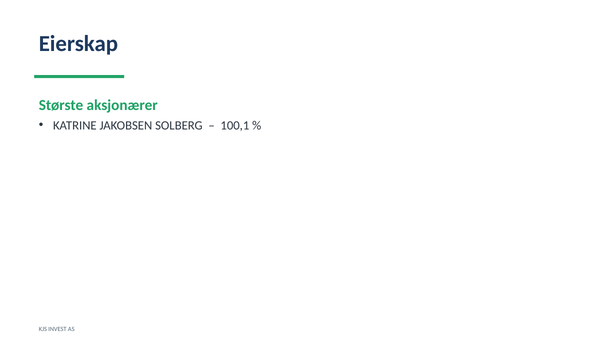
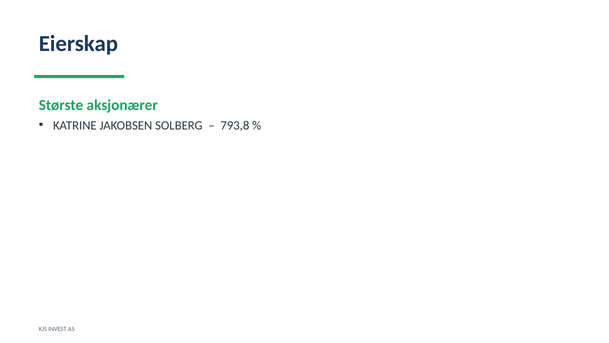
100,1: 100,1 -> 793,8 (235, 125)
